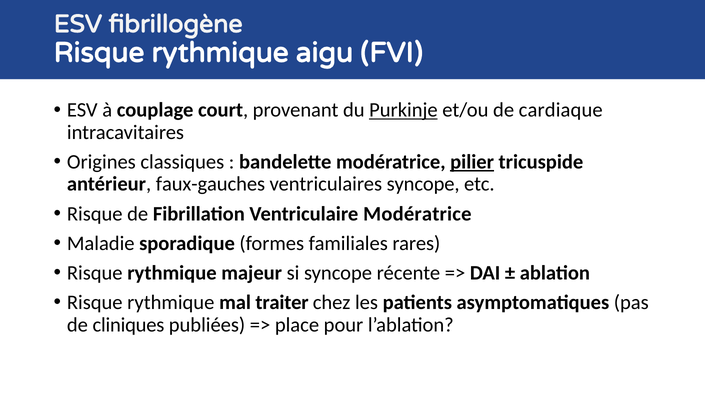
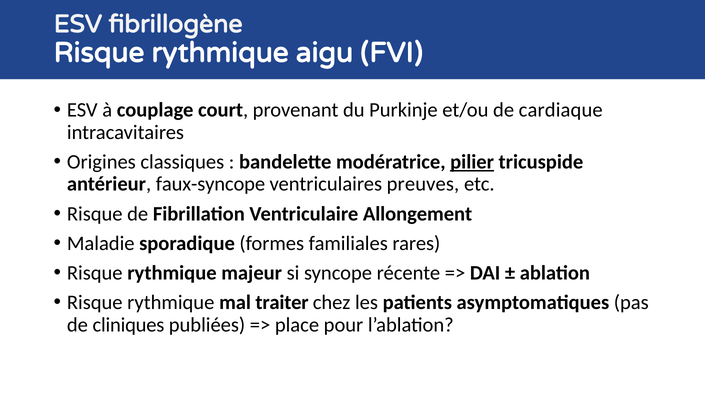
Purkinje underline: present -> none (403, 110)
faux-gauches: faux-gauches -> faux-syncope (210, 184)
ventriculaires syncope: syncope -> preuves (423, 184)
Ventriculaire Modératrice: Modératrice -> Allongement (418, 213)
